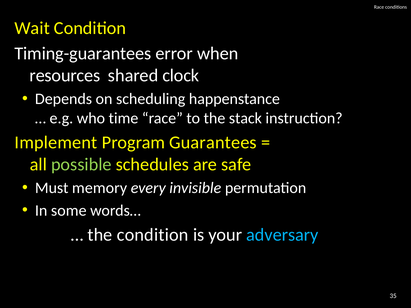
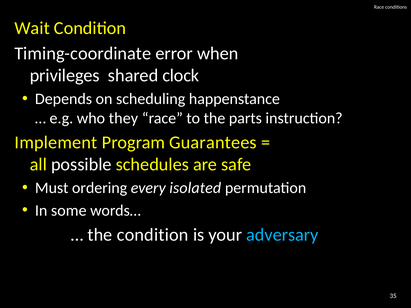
Timing-guarantees: Timing-guarantees -> Timing-coordinate (83, 54)
resources: resources -> privileges (65, 76)
time: time -> they (123, 118)
stack: stack -> parts (245, 118)
possible colour: light green -> white (81, 165)
memory: memory -> ordering (100, 188)
invisible: invisible -> isolated (195, 188)
